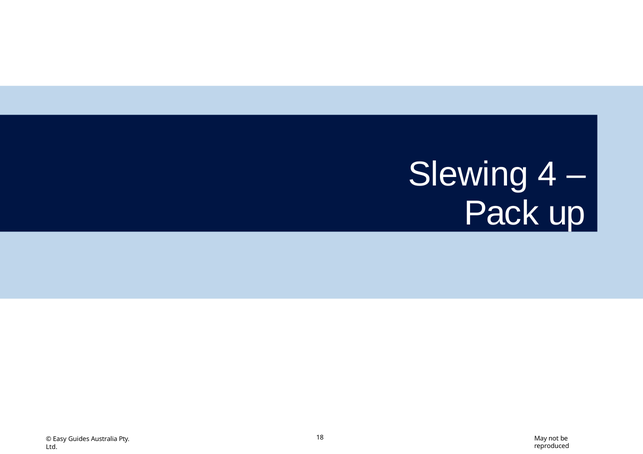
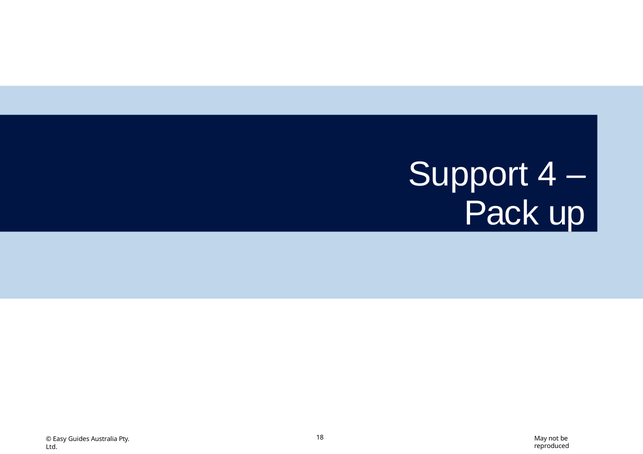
Slewing: Slewing -> Support (468, 174)
